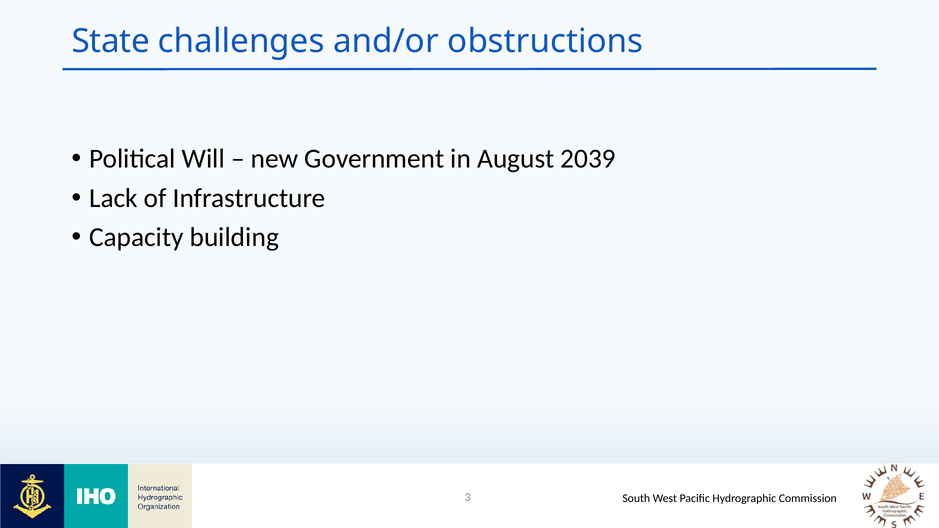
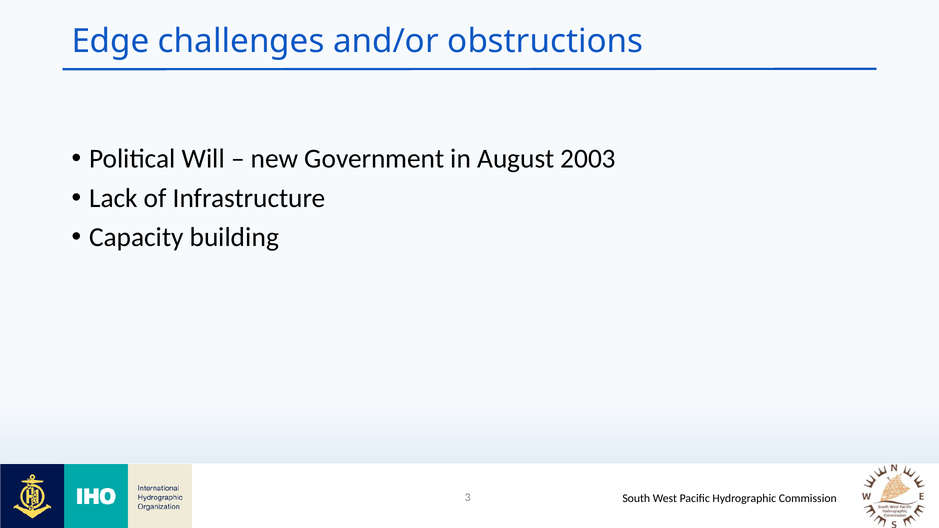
State: State -> Edge (111, 41)
2039: 2039 -> 2003 (588, 159)
